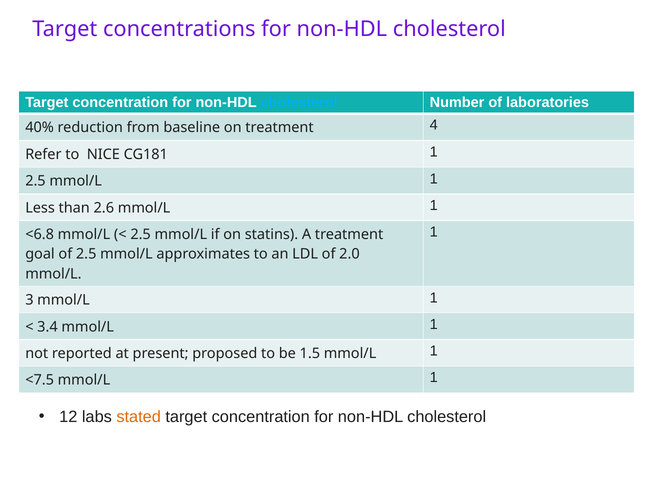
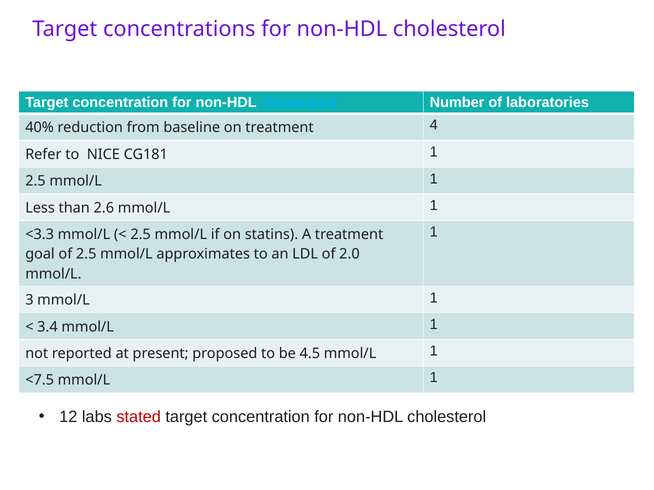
<6.8: <6.8 -> <3.3 (40, 235)
1.5: 1.5 -> 4.5 (310, 354)
stated colour: orange -> red (139, 417)
